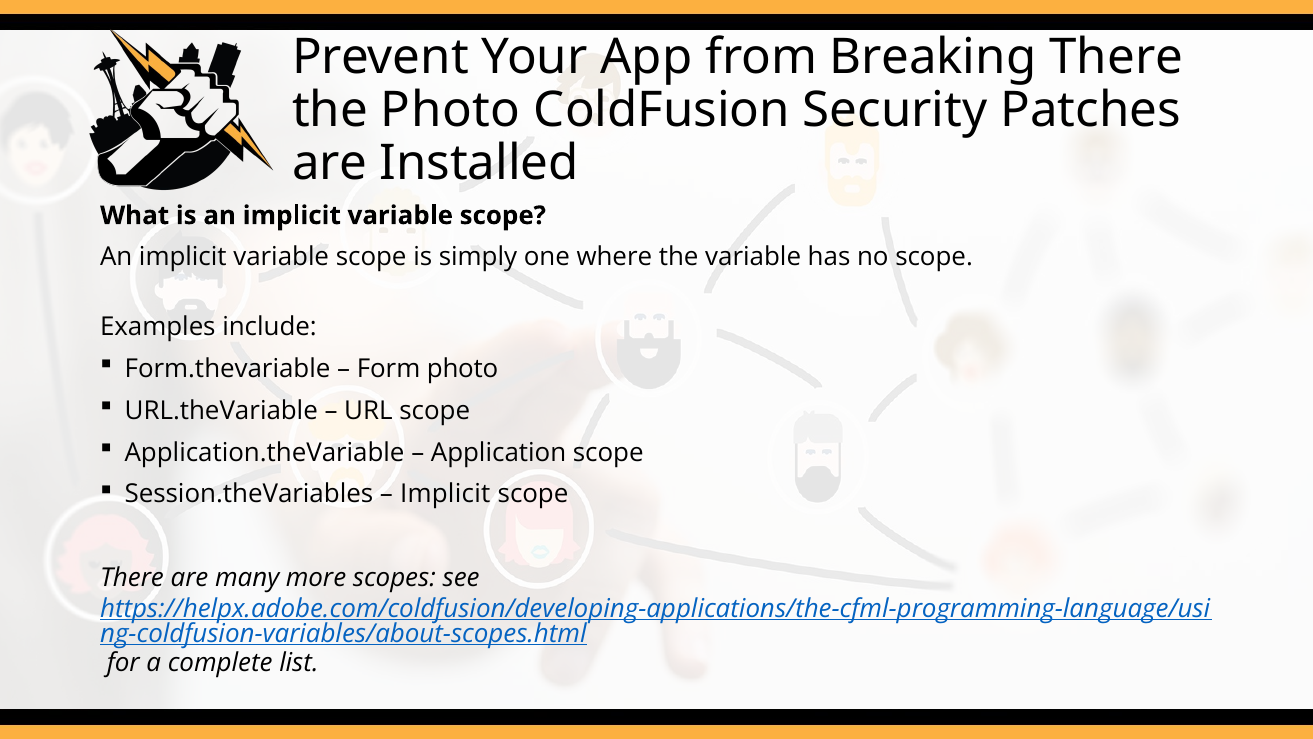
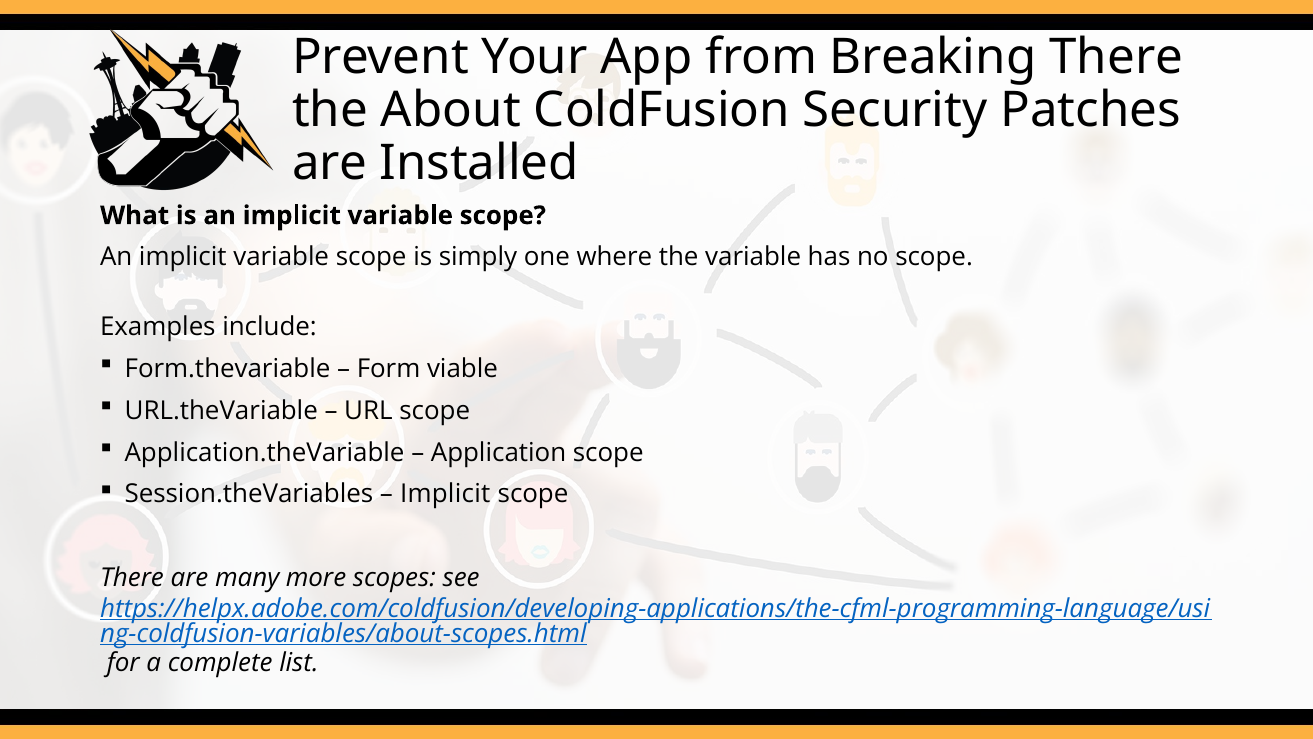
the Photo: Photo -> About (451, 110)
Form photo: photo -> viable (462, 369)
